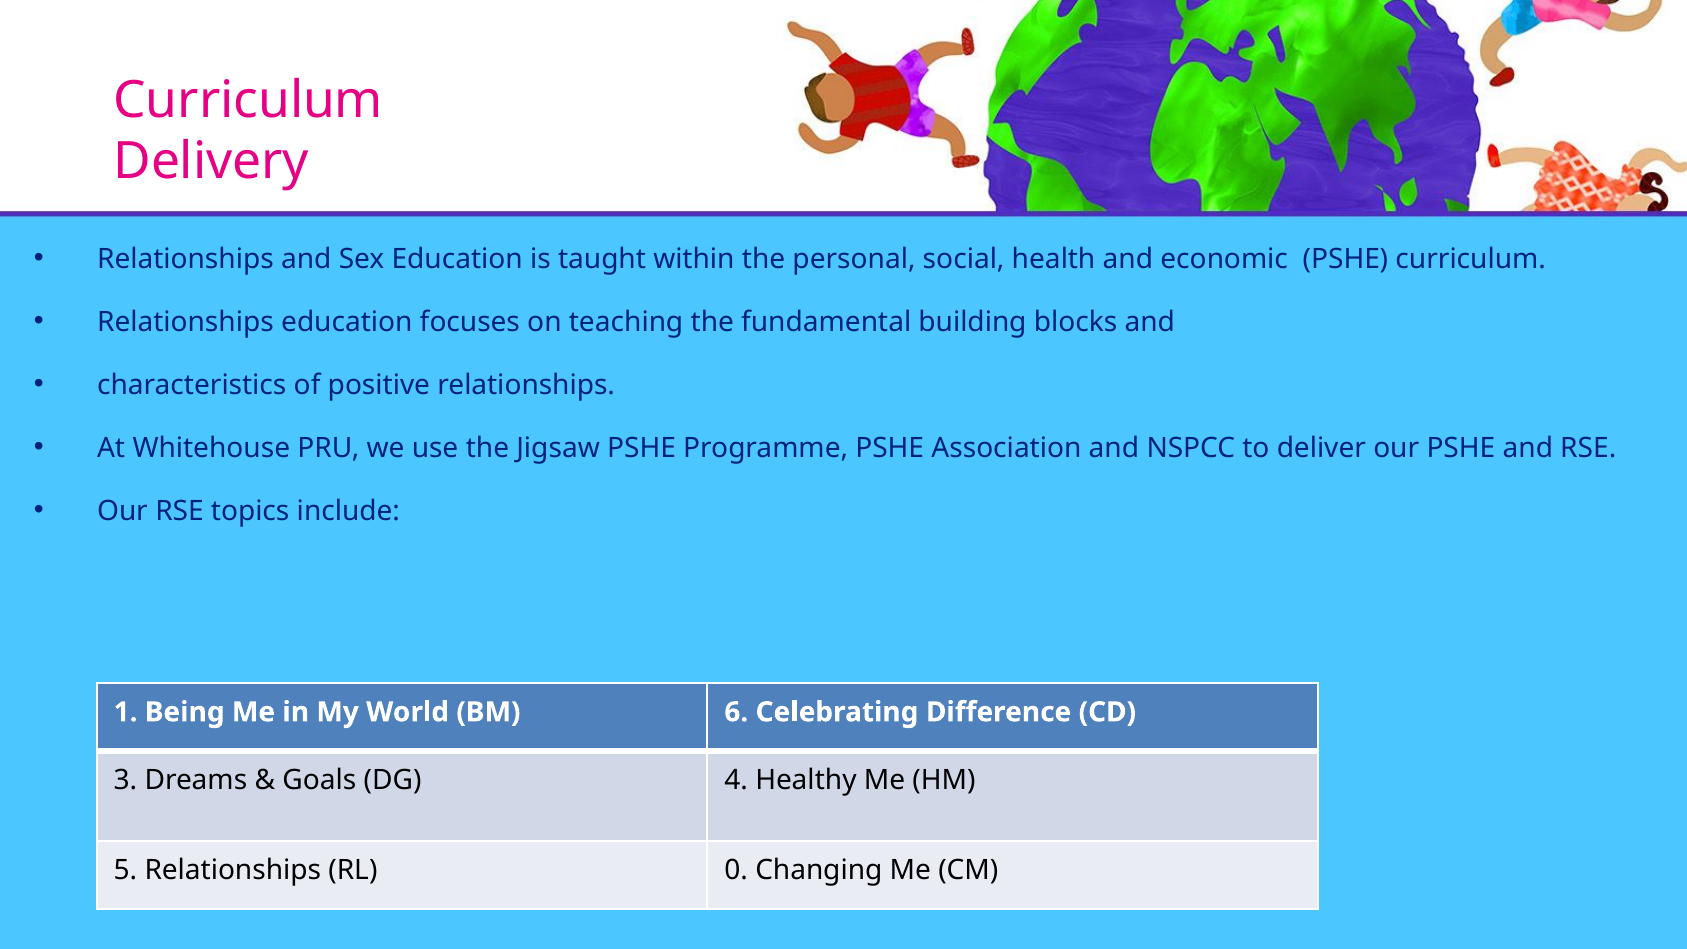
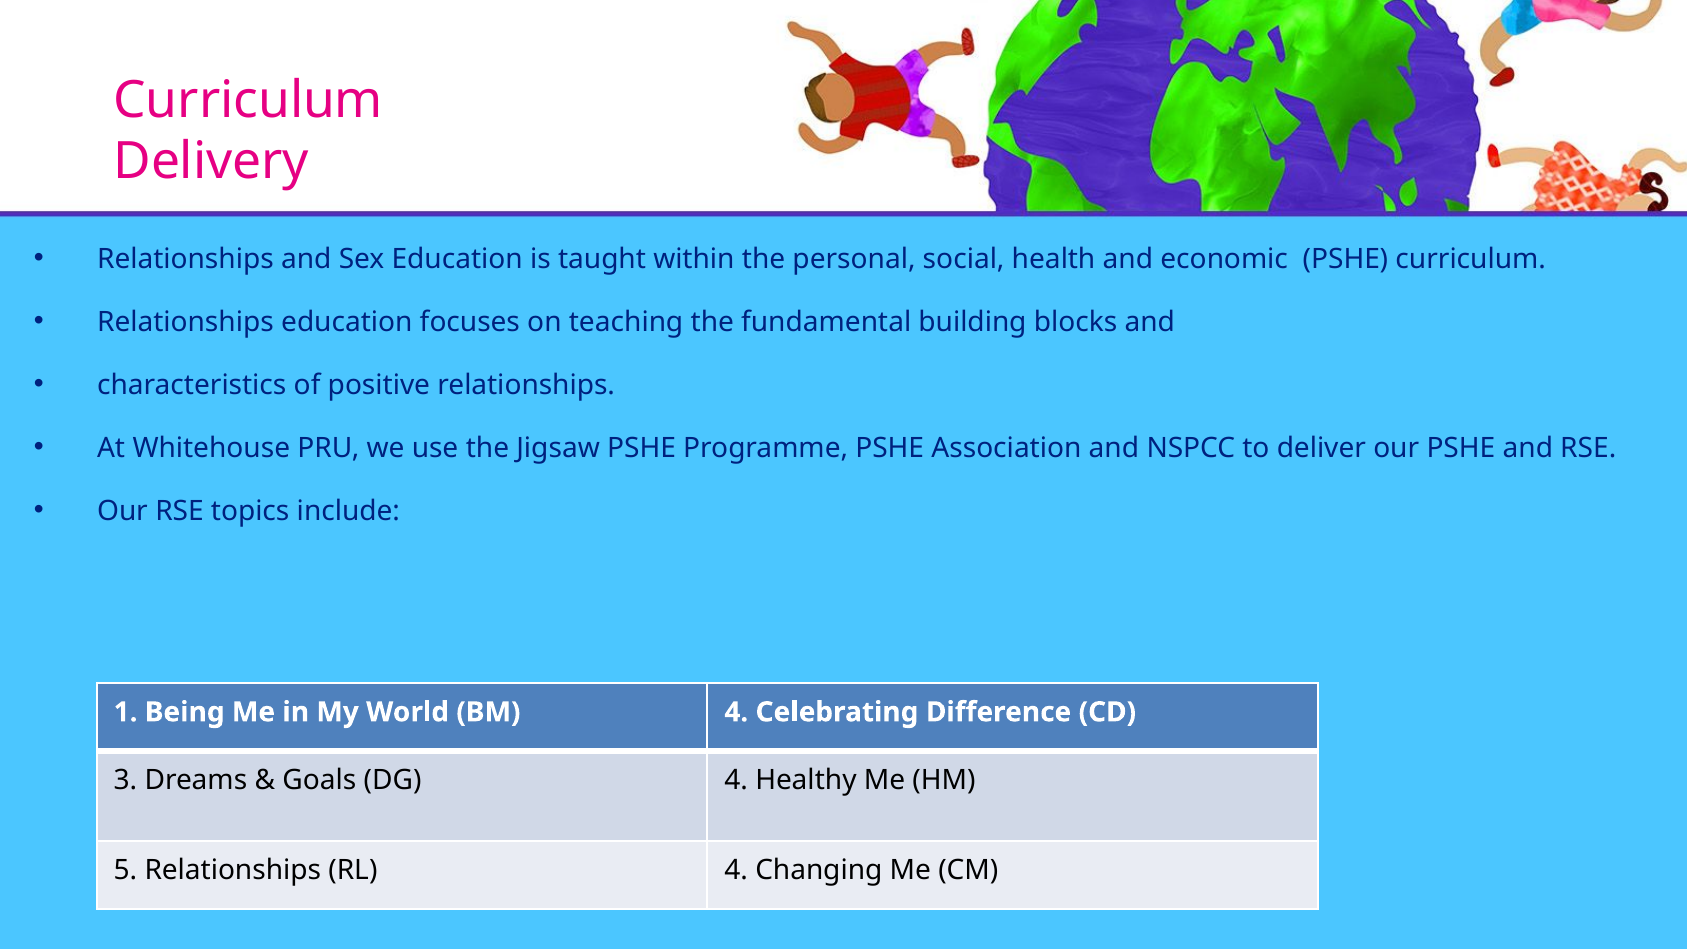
BM 6: 6 -> 4 (736, 712)
RL 0: 0 -> 4 (736, 870)
